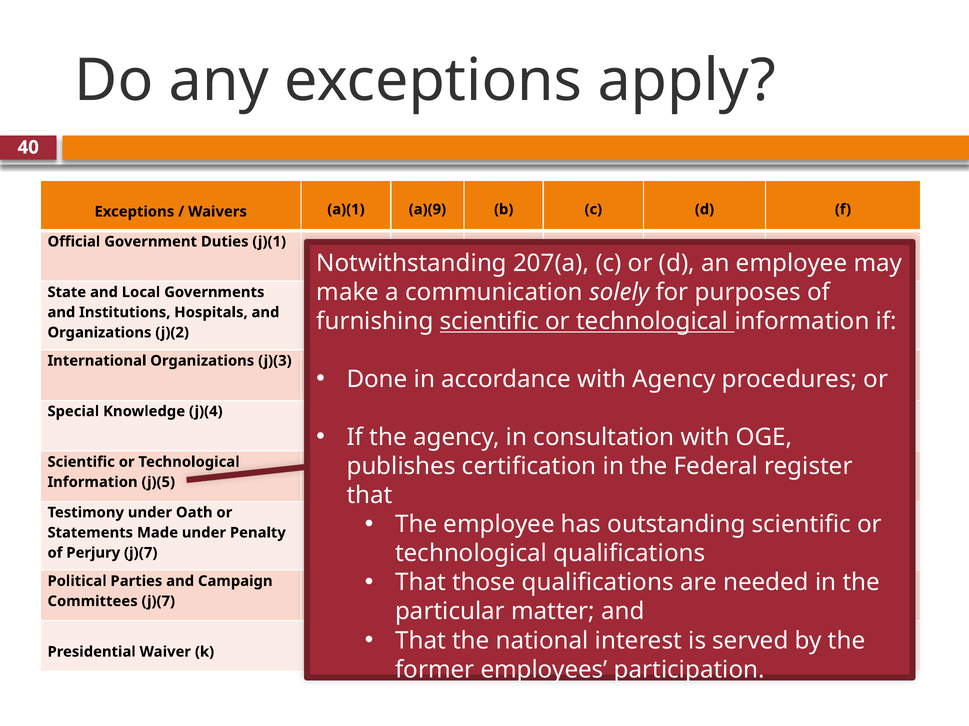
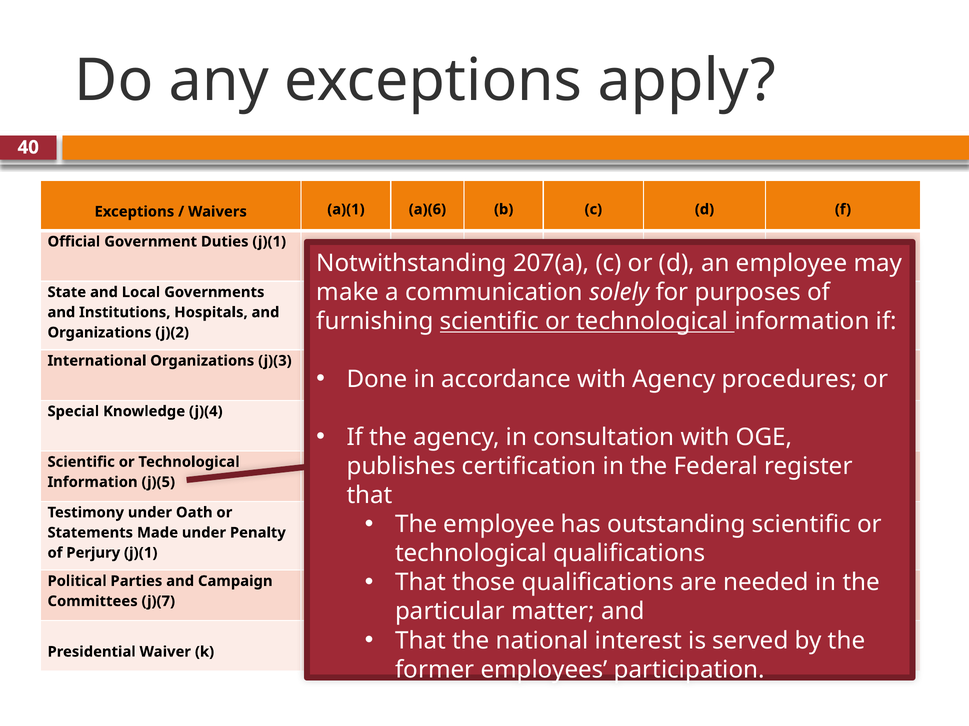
a)(9: a)(9 -> a)(6 (427, 210)
Perjury j)(7: j)(7 -> j)(1 (141, 553)
